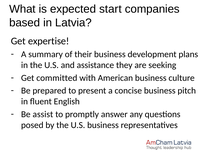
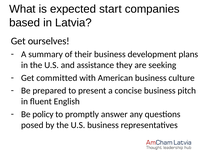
expertise: expertise -> ourselves (49, 41)
assist: assist -> policy (43, 114)
